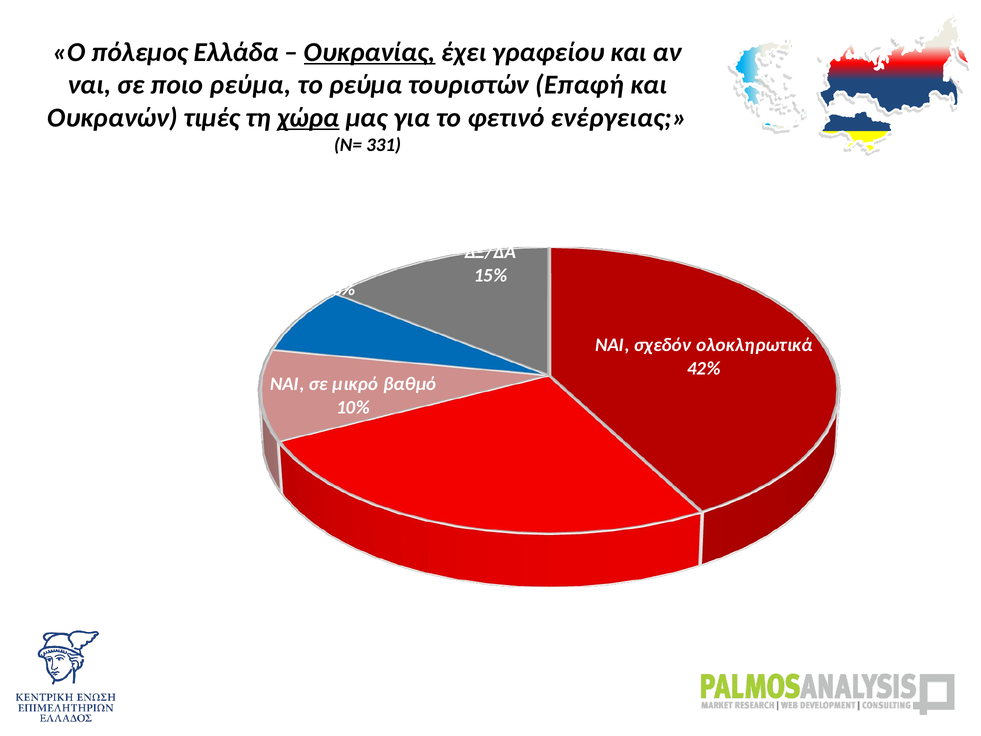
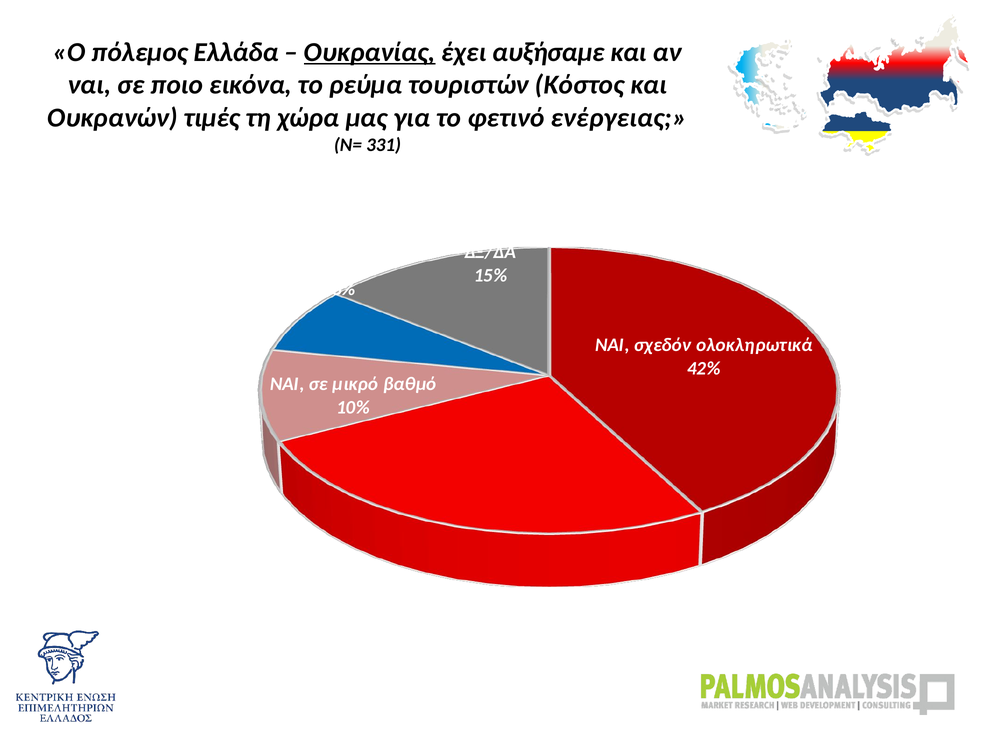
γραφείου: γραφείου -> αυξήσαμε (549, 52)
ποιο ρεύμα: ρεύμα -> εικόνα (251, 85)
Επαφή: Επαφή -> Κόστος (580, 85)
χώρα underline: present -> none (308, 118)
